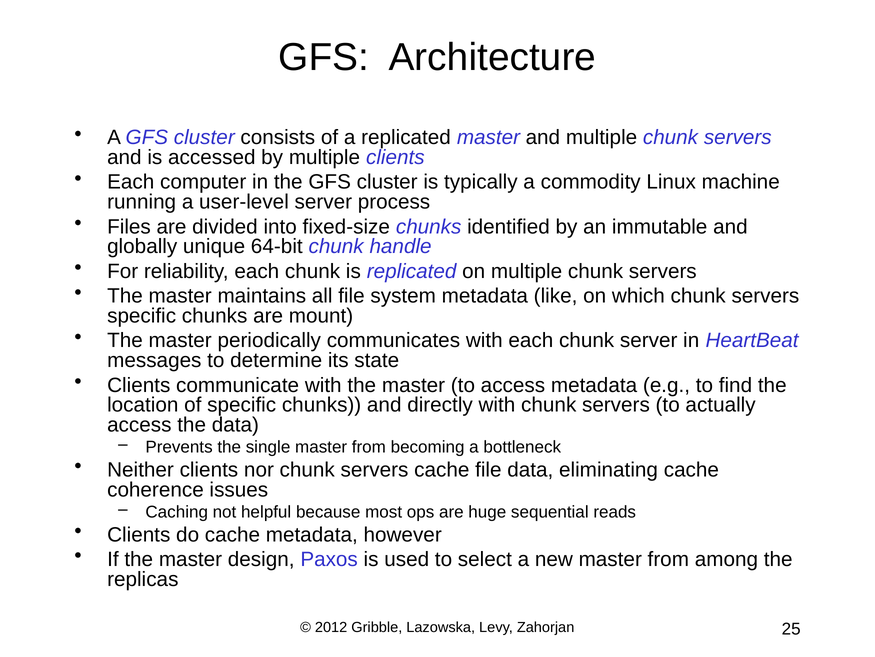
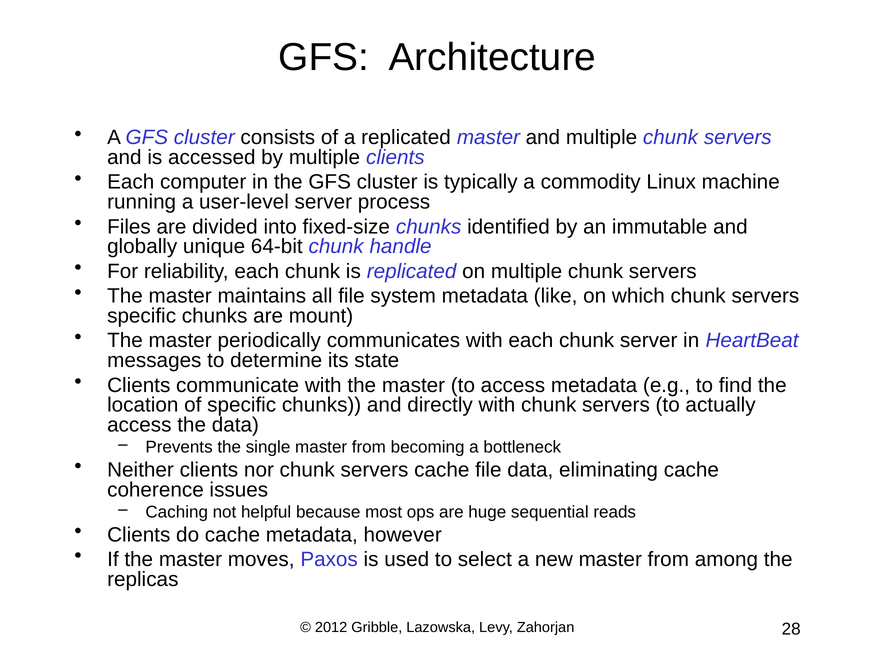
design: design -> moves (261, 559)
25: 25 -> 28 (791, 628)
